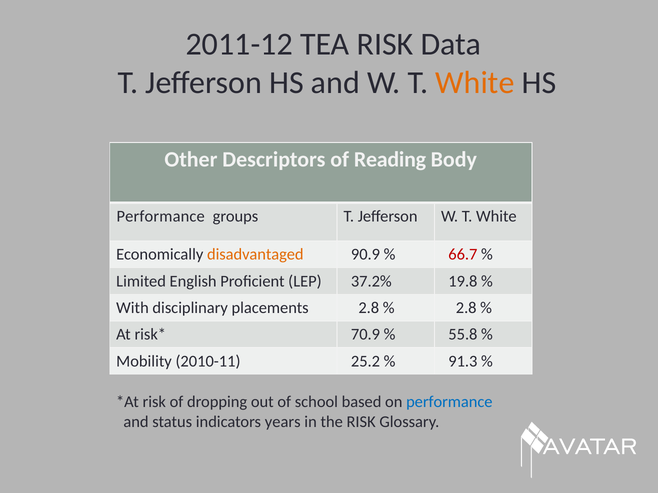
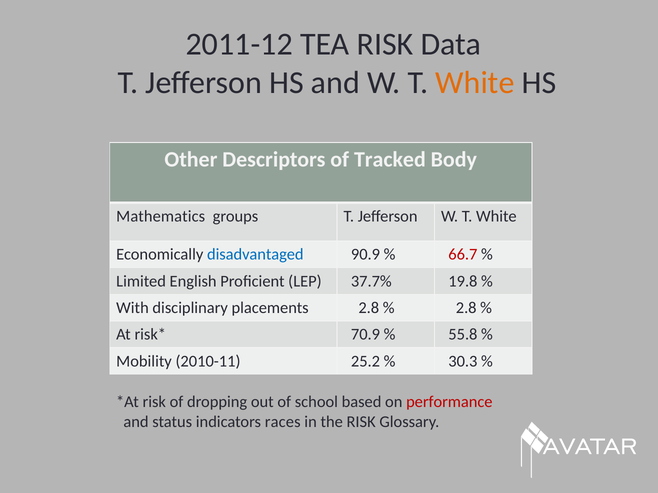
Reading: Reading -> Tracked (390, 159)
Performance: Performance -> Mathematics (161, 216)
disadvantaged colour: orange -> blue (255, 255)
37.2%: 37.2% -> 37.7% (371, 281)
91.3: 91.3 -> 30.3 (463, 361)
performance colour: blue -> red (449, 402)
years: years -> races (283, 422)
